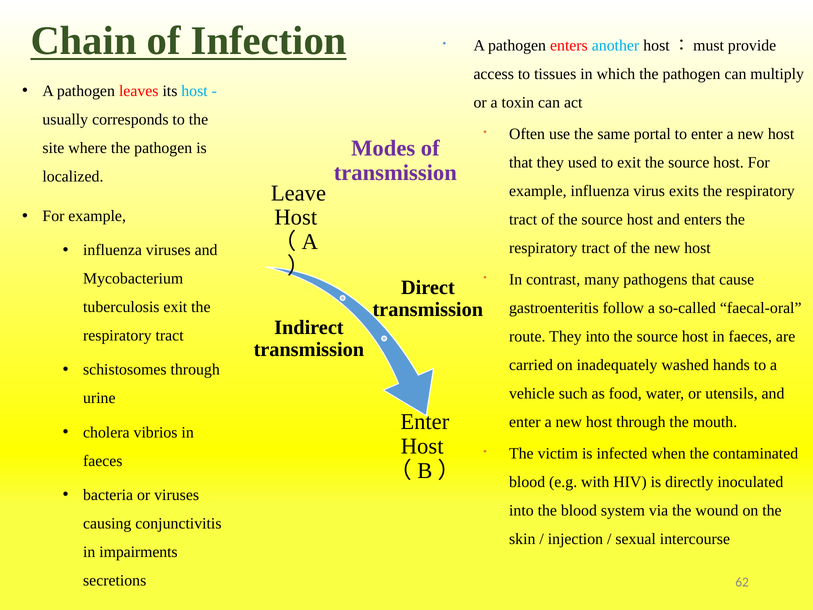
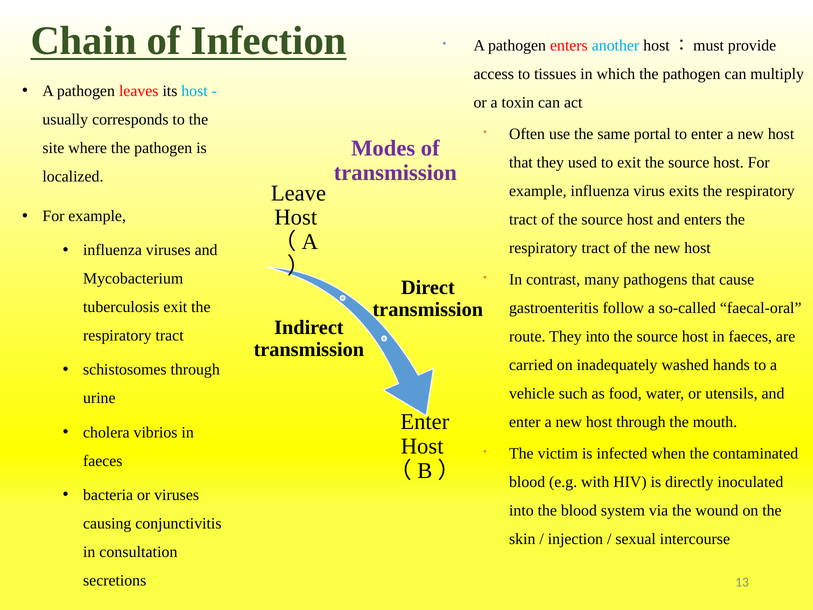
impairments: impairments -> consultation (138, 552)
62: 62 -> 13 (742, 582)
